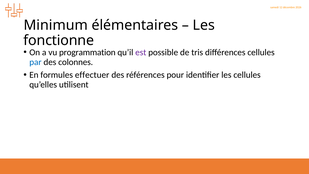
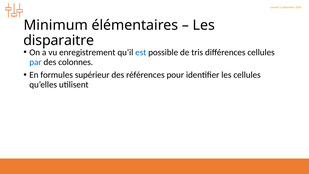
fonctionne: fonctionne -> disparaitre (59, 40)
programmation: programmation -> enregistrement (87, 52)
est colour: purple -> blue (141, 52)
effectuer: effectuer -> supérieur (92, 75)
